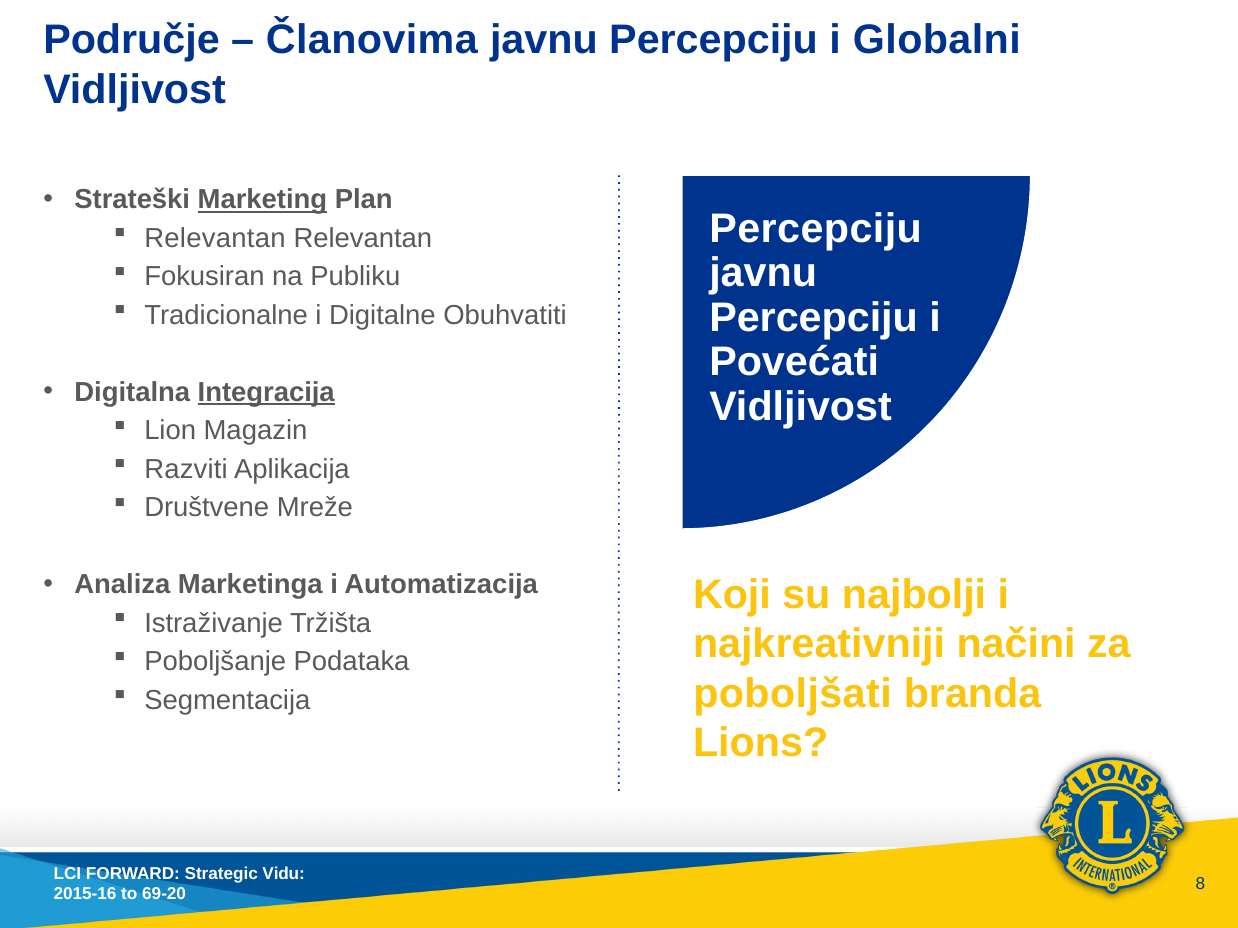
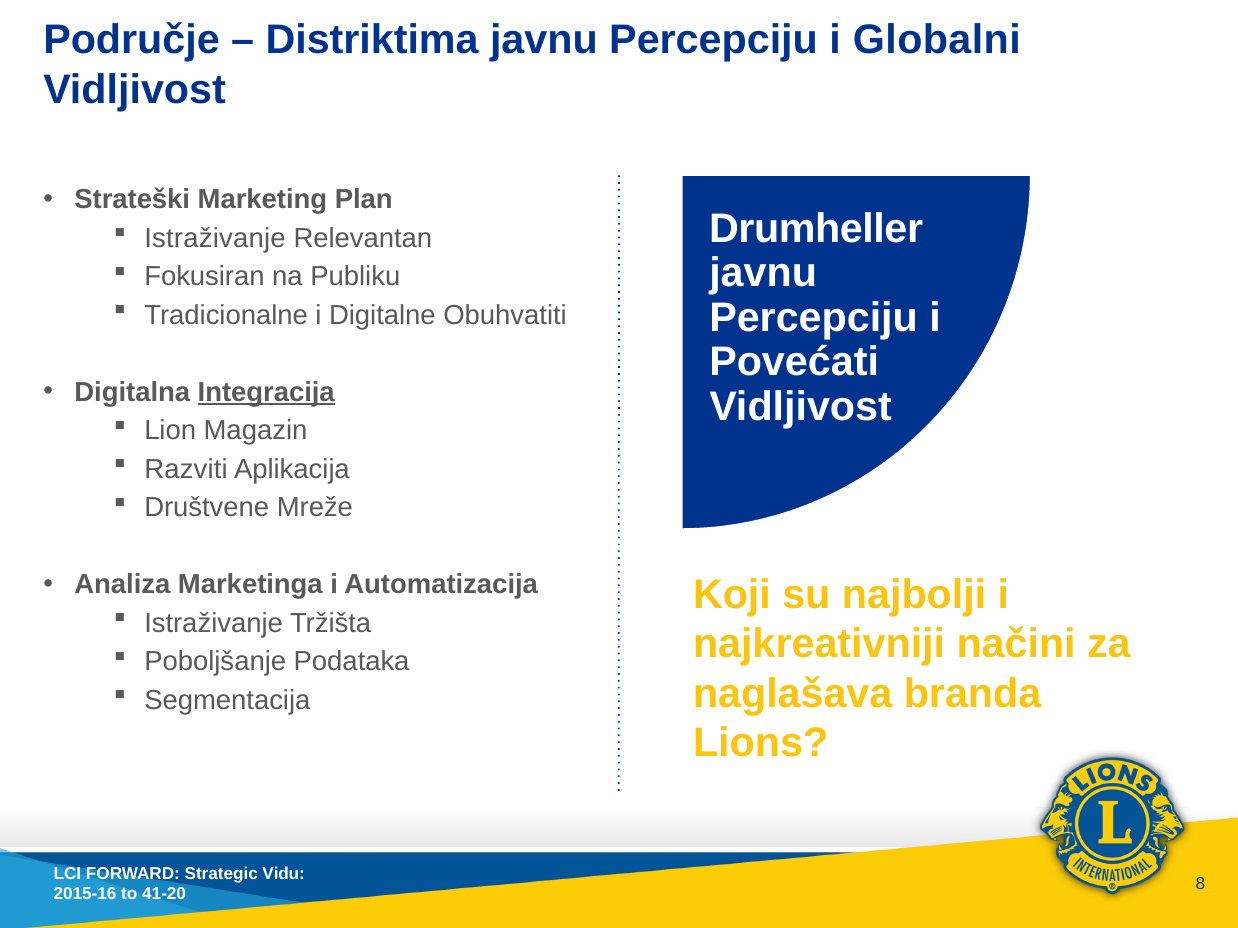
Članovima: Članovima -> Distriktima (372, 40)
Marketing underline: present -> none (262, 200)
Percepciju: Percepciju -> Drumheller (816, 229)
Relevantan: Relevantan -> Istraživanje (215, 238)
poboljšati: poboljšati -> naglašava (793, 694)
69-20: 69-20 -> 41-20 (164, 895)
